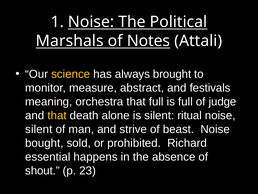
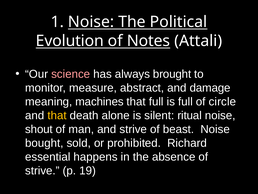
Marshals: Marshals -> Evolution (70, 41)
science colour: yellow -> pink (71, 74)
festivals: festivals -> damage (210, 88)
orchestra: orchestra -> machines (99, 101)
judge: judge -> circle (222, 101)
silent: silent -> shout (39, 129)
shout: shout -> strive (42, 170)
23: 23 -> 19 (88, 170)
